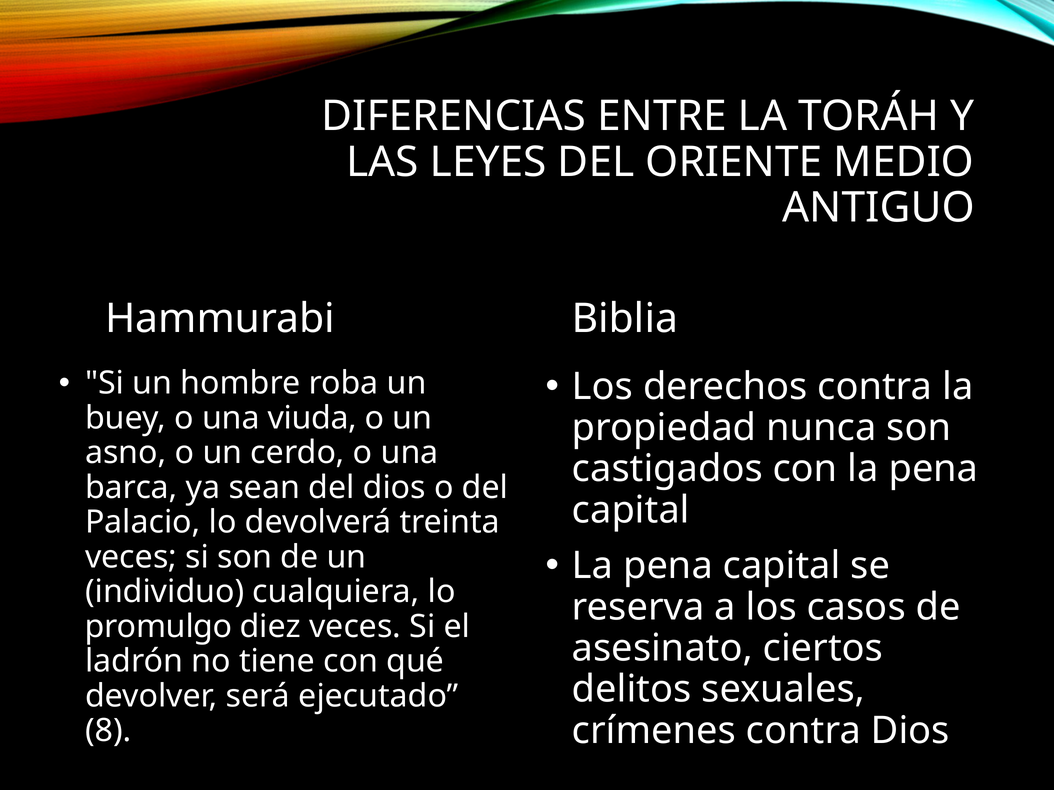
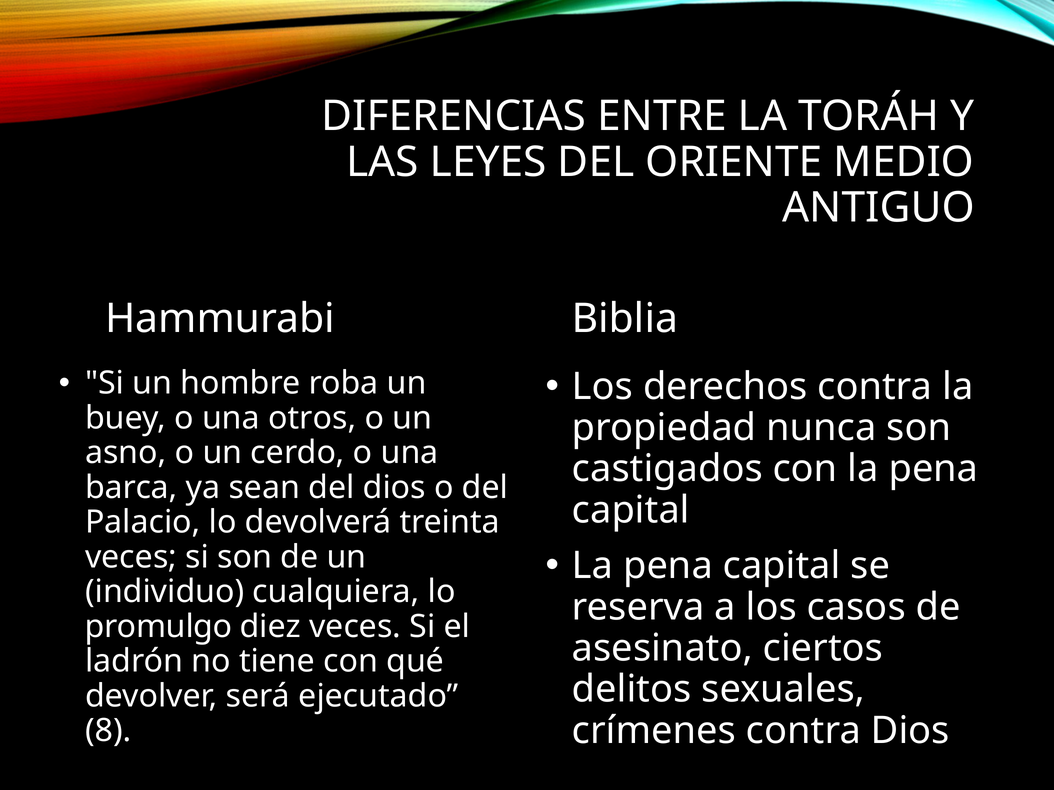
viuda: viuda -> otros (312, 418)
